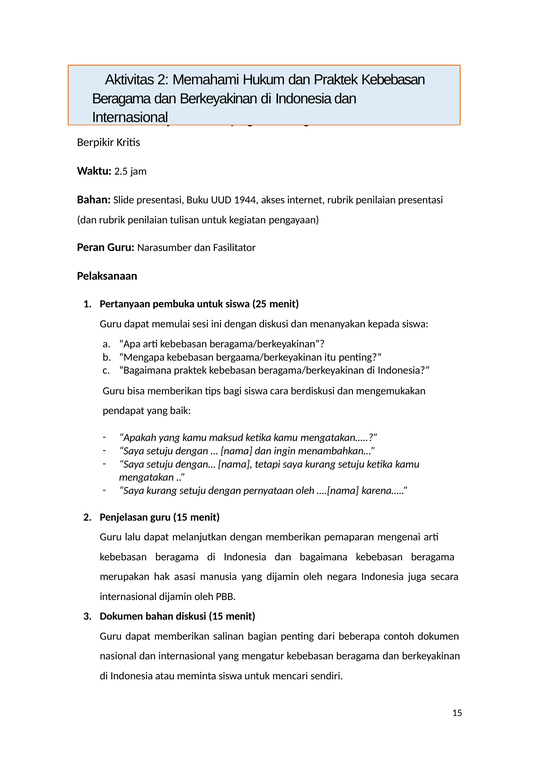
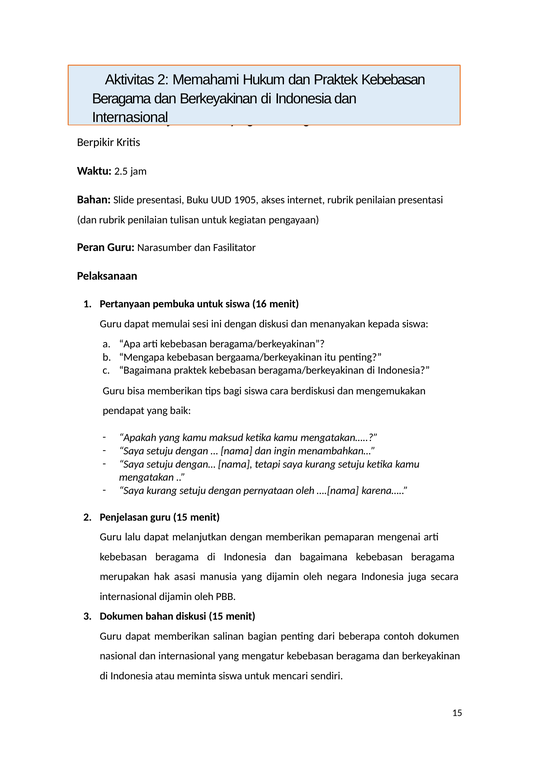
1944: 1944 -> 1905 (246, 200)
25: 25 -> 16 (259, 304)
